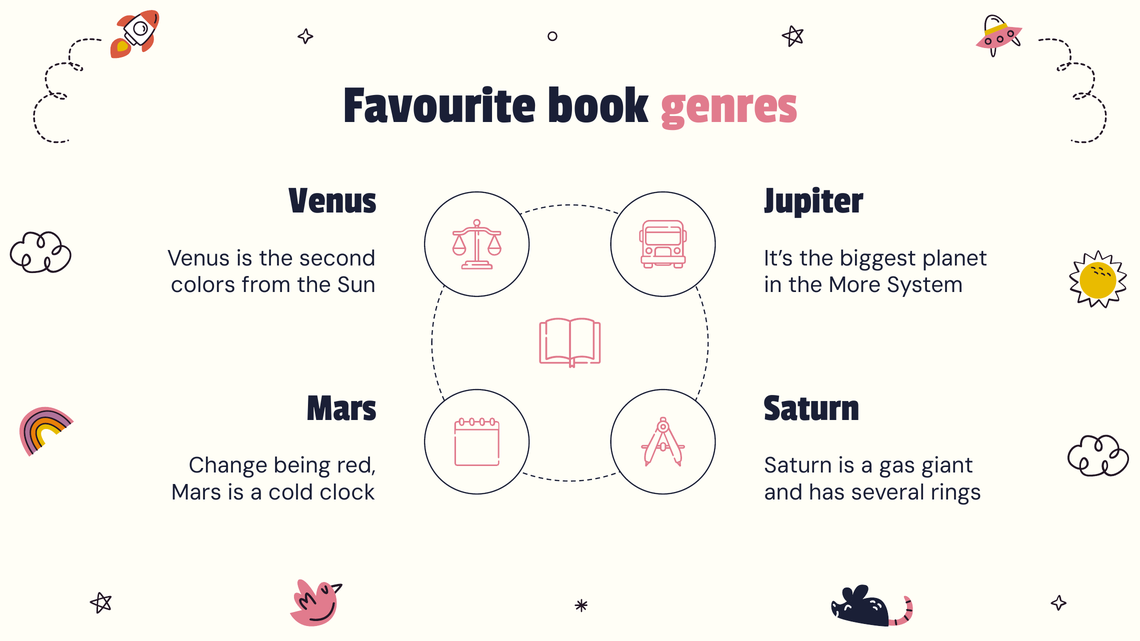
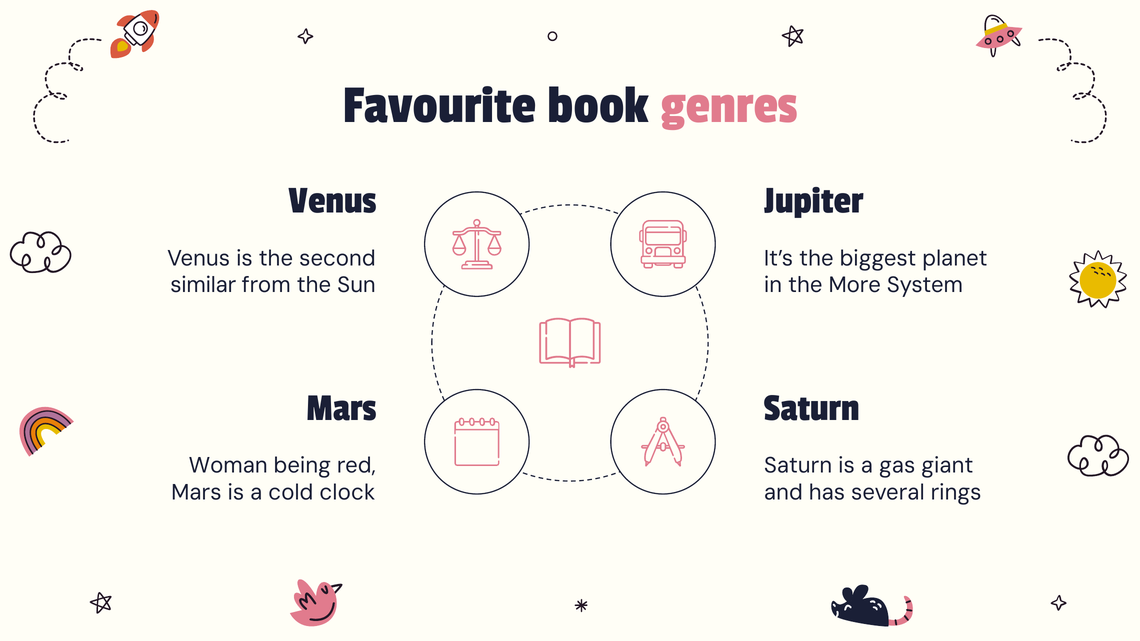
colors: colors -> similar (203, 285)
Change: Change -> Woman (228, 466)
